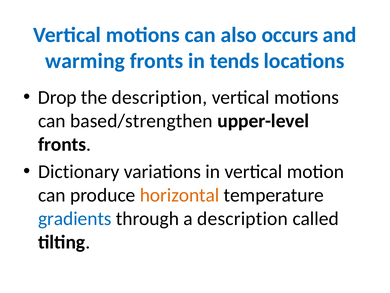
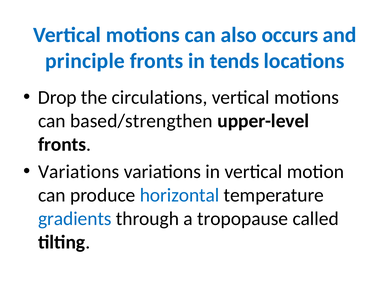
warming: warming -> principle (85, 61)
the description: description -> circulations (160, 97)
Dictionary: Dictionary -> Variations (79, 171)
horizontal colour: orange -> blue (180, 195)
a description: description -> tropopause (243, 218)
